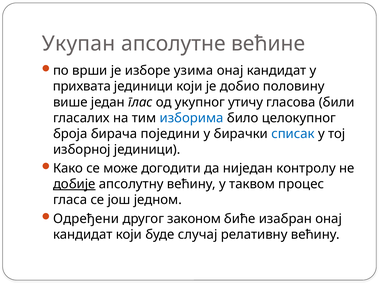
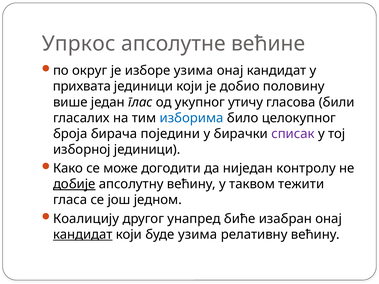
Укупан: Укупан -> Упркос (79, 44)
врши: врши -> округ (90, 71)
списак colour: blue -> purple (293, 134)
процес: процес -> тежити (301, 184)
Одређени: Одређени -> Коалицију (86, 219)
законом: законом -> унапред (194, 219)
кандидат underline: none -> present (83, 235)
буде случај: случај -> узима (198, 235)
